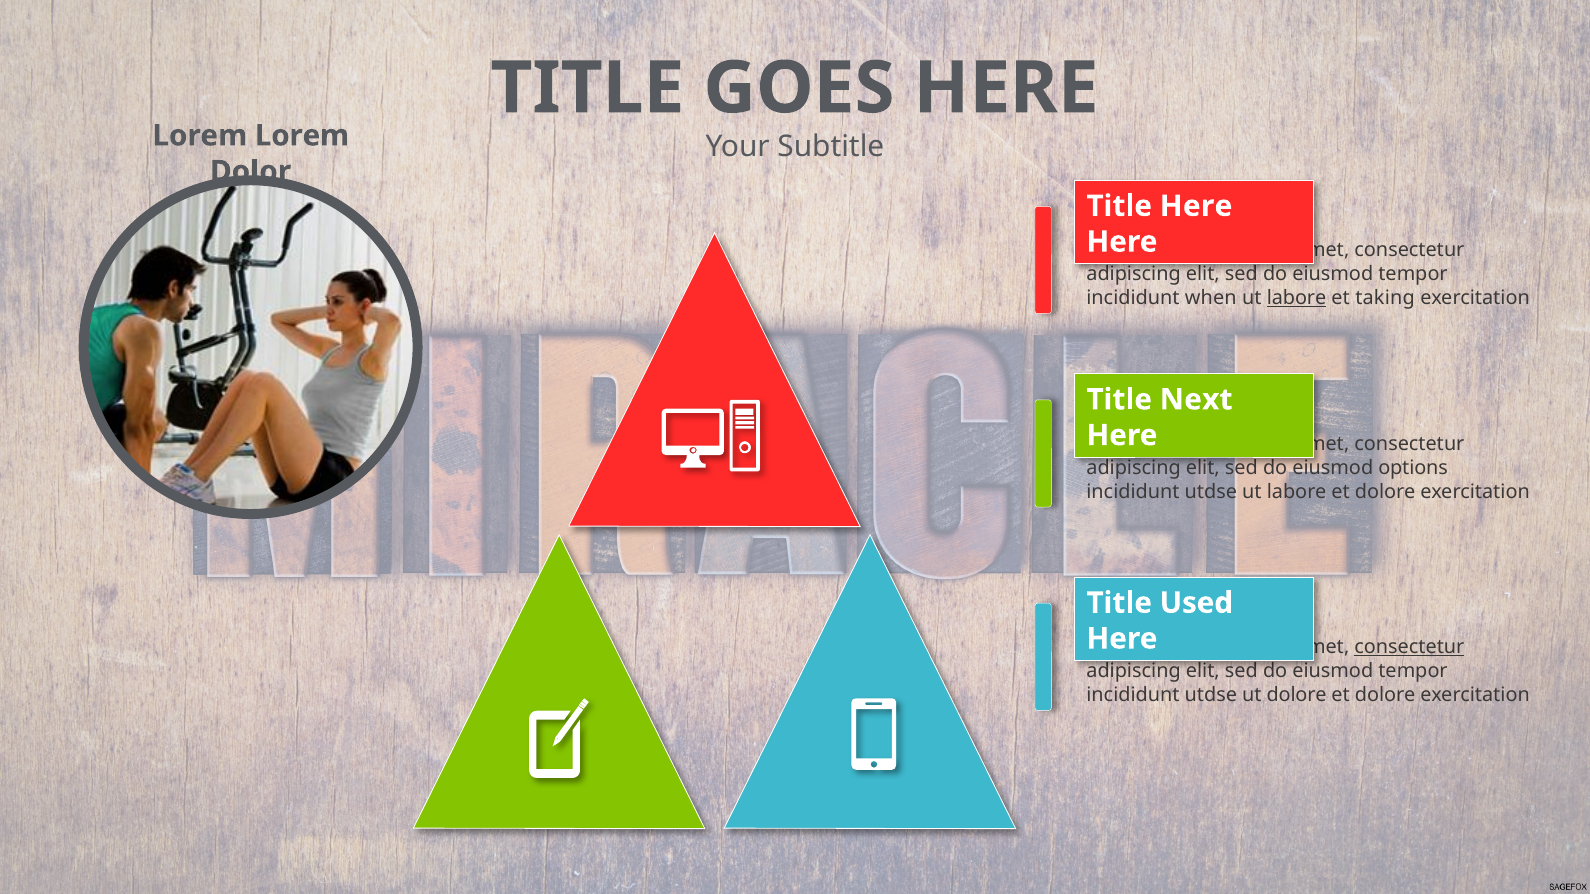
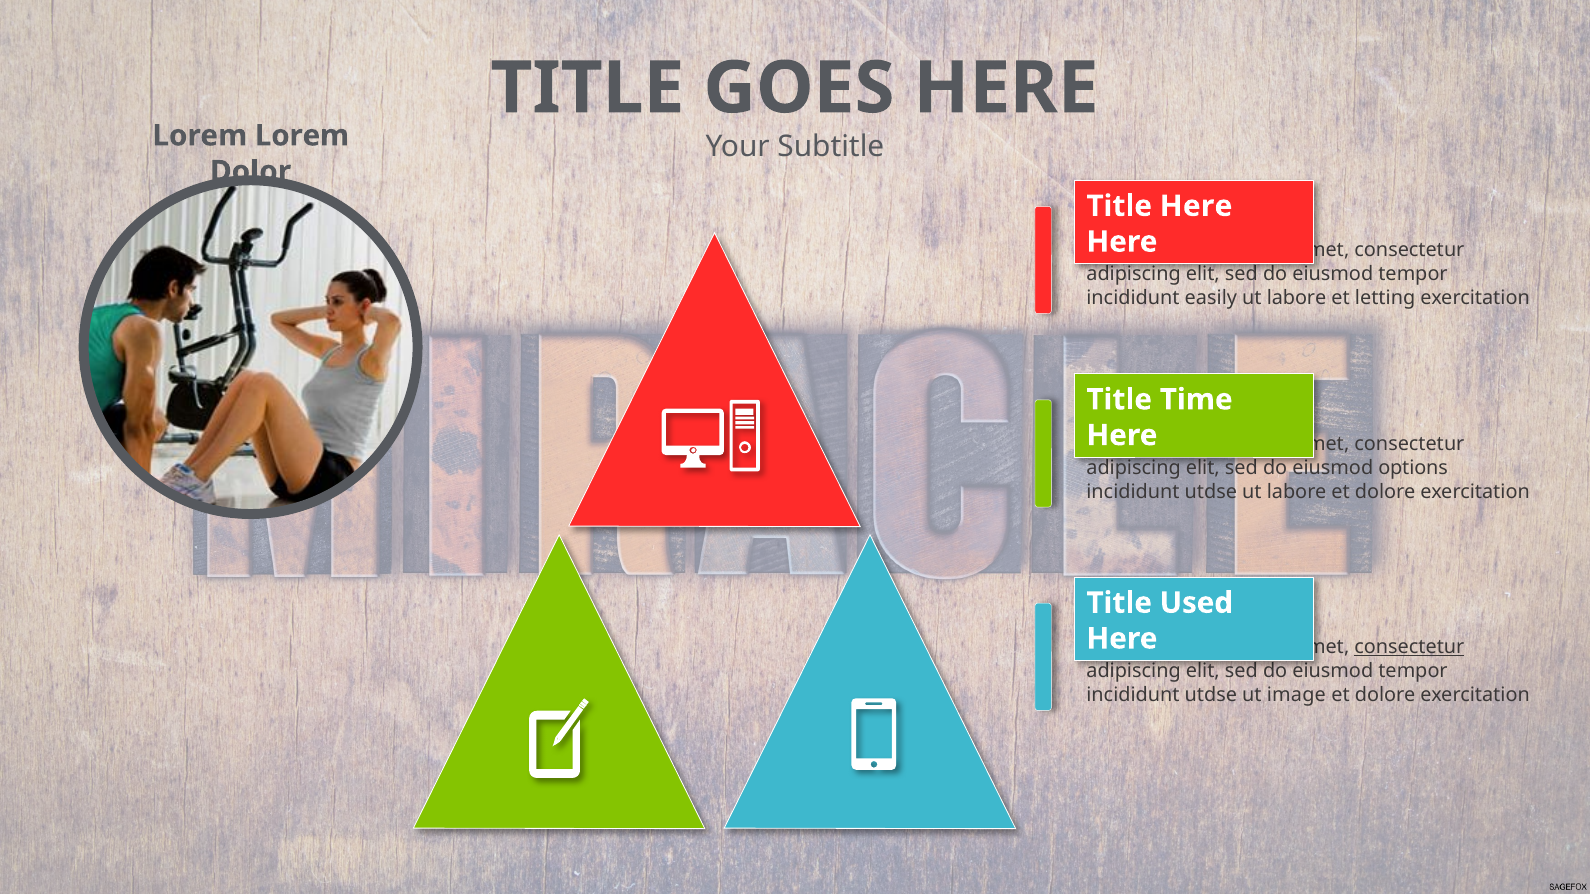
when: when -> easily (1211, 298)
labore underline: present -> none (1297, 298)
taking: taking -> letting (1385, 298)
Next: Next -> Time (1196, 400)
ut dolore: dolore -> image (1296, 695)
